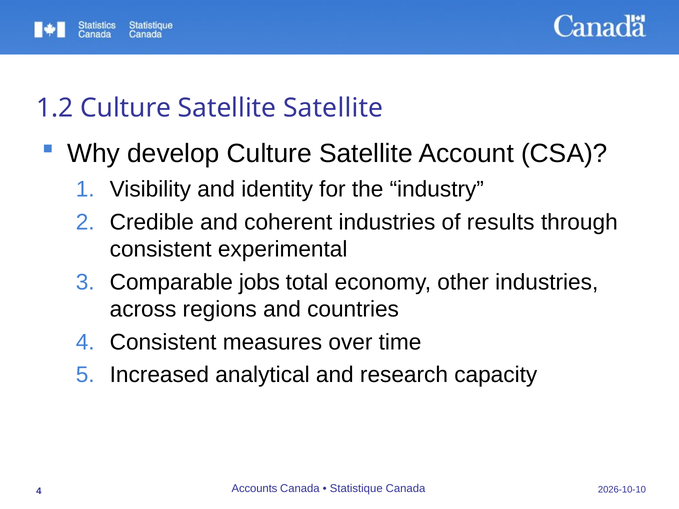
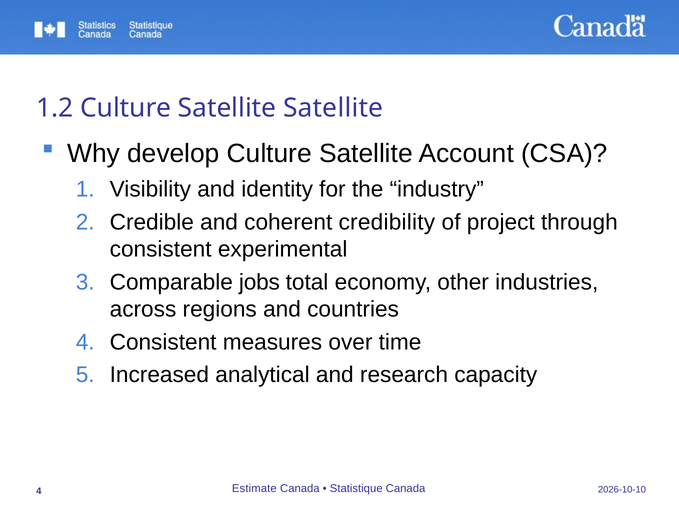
coherent industries: industries -> credibility (387, 222)
results: results -> project (501, 222)
Accounts: Accounts -> Estimate (254, 489)
